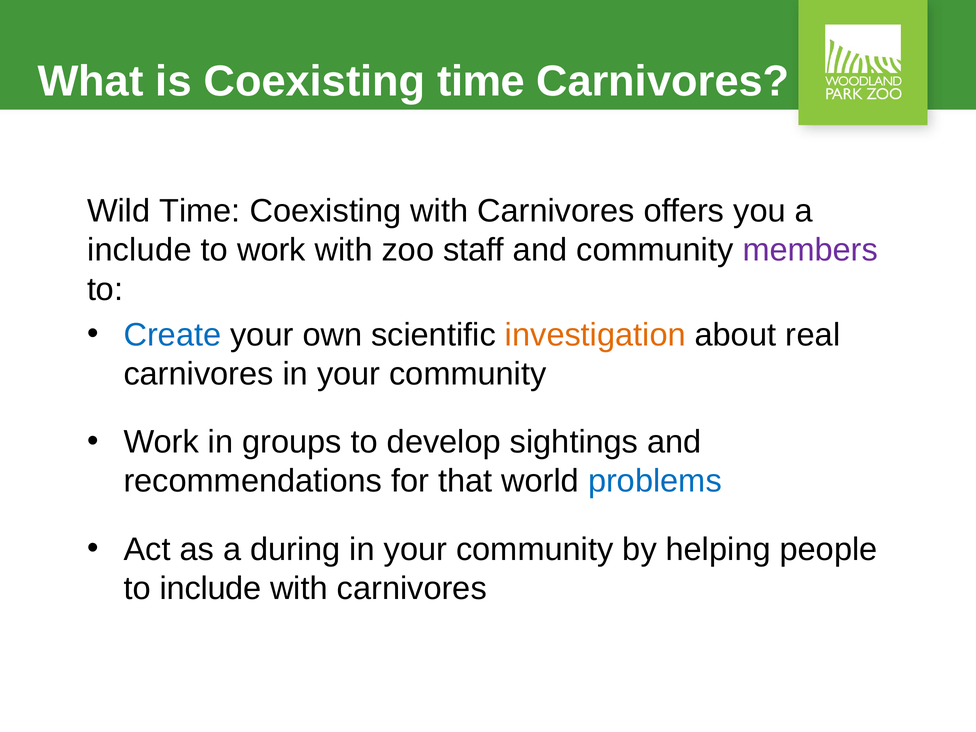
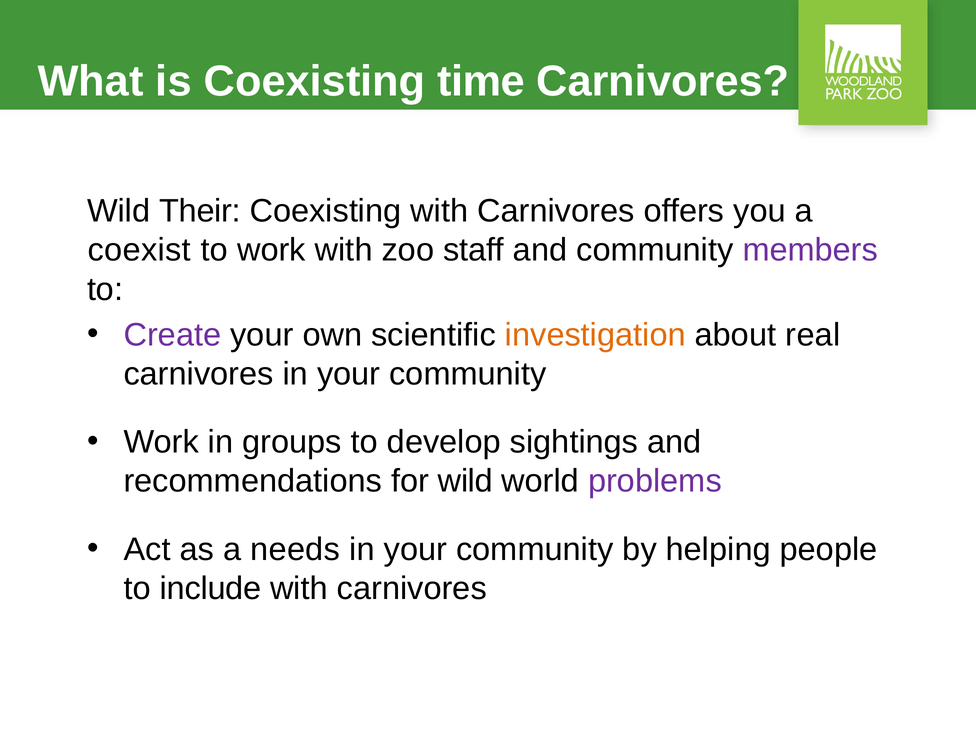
Wild Time: Time -> Their (200, 211)
include: include -> coexist (139, 250)
Create colour: blue -> purple (172, 335)
for that: that -> wild (465, 481)
problems colour: blue -> purple (655, 481)
during: during -> needs (295, 550)
